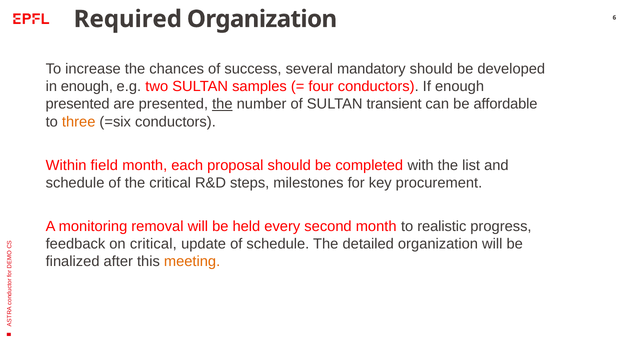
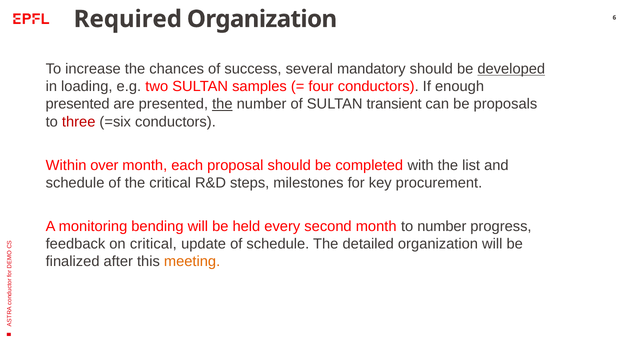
developed underline: none -> present (511, 69)
in enough: enough -> loading (87, 87)
affordable: affordable -> proposals (505, 104)
three colour: orange -> red (79, 122)
field: field -> over (104, 165)
removal: removal -> bending (157, 226)
to realistic: realistic -> number (442, 226)
